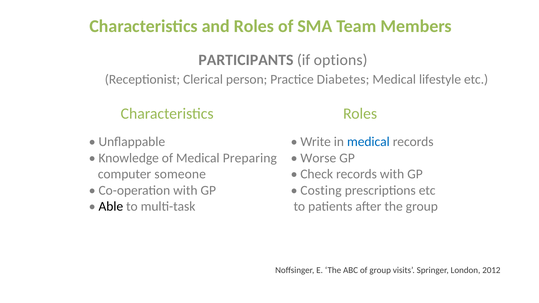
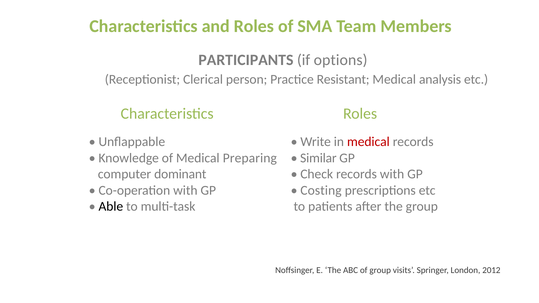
Diabetes: Diabetes -> Resistant (343, 79)
lifestyle: lifestyle -> analysis (440, 79)
medical colour: blue -> red (368, 142)
Worse: Worse -> Similar (318, 158)
someone: someone -> dominant (180, 174)
